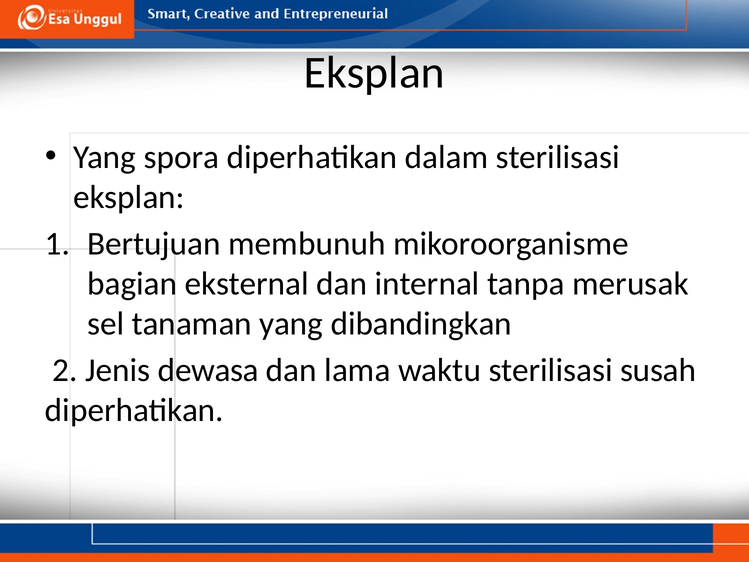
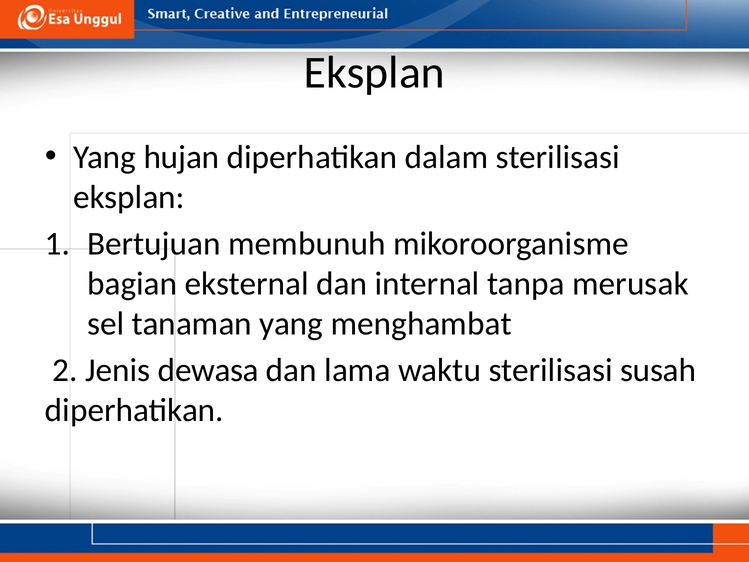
spora: spora -> hujan (181, 157)
dibandingkan: dibandingkan -> menghambat (421, 324)
